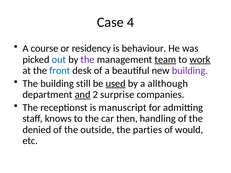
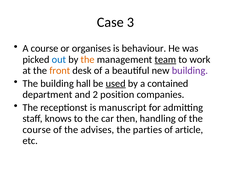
4: 4 -> 3 (130, 22)
residency: residency -> organises (91, 48)
the colour: purple -> orange (88, 60)
work underline: present -> none (200, 60)
front colour: blue -> orange (60, 71)
still: still -> hall (83, 84)
allthough: allthough -> contained (168, 84)
and underline: present -> none (83, 95)
surprise: surprise -> position (117, 95)
denied: denied -> course (37, 130)
outside: outside -> advises (97, 130)
would: would -> article (189, 130)
